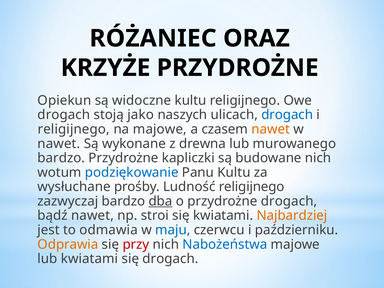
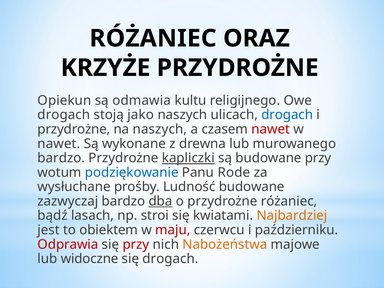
widoczne: widoczne -> odmawia (142, 100)
religijnego: religijnego -> przydrożne (74, 129)
na majowe: majowe -> naszych (160, 129)
nawet colour: orange -> red (271, 129)
kapliczki underline: none -> present (188, 158)
budowane nich: nich -> przy (318, 158)
Panu Kultu: Kultu -> Rode (234, 172)
Ludność religijnego: religijnego -> budowane (252, 187)
przydrożne drogach: drogach -> różaniec (289, 201)
bądź nawet: nawet -> lasach (93, 216)
odmawia: odmawia -> obiektem (109, 230)
maju colour: blue -> red (173, 230)
Odprawia colour: orange -> red (68, 244)
Nabożeństwa colour: blue -> orange (225, 244)
lub kwiatami: kwiatami -> widoczne (90, 259)
